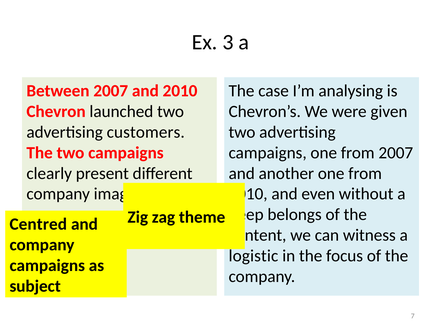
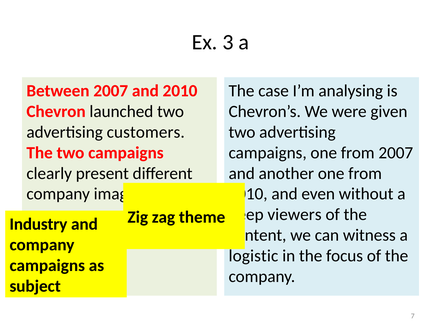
belongs: belongs -> viewers (294, 214)
Centred: Centred -> Industry (38, 224)
